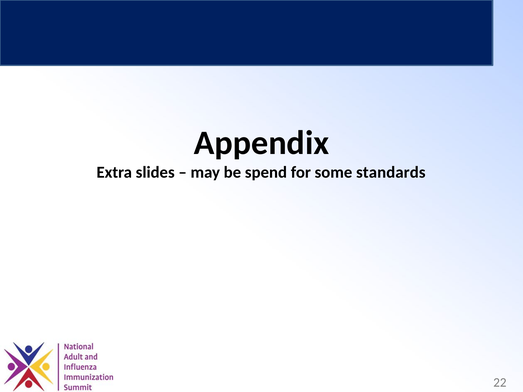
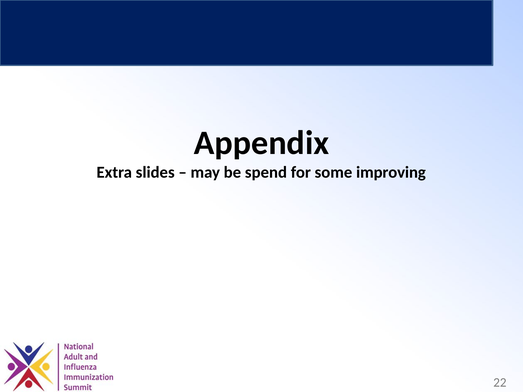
standards: standards -> improving (391, 172)
